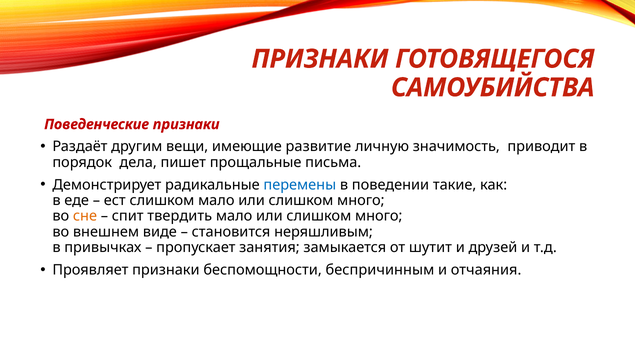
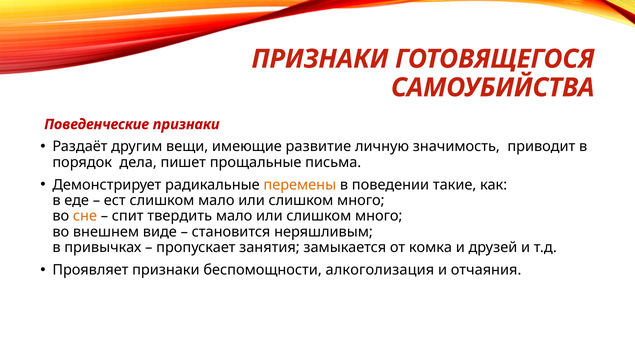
перемены colour: blue -> orange (300, 185)
шутит: шутит -> комка (430, 248)
беспричинным: беспричинным -> алкоголизация (380, 270)
